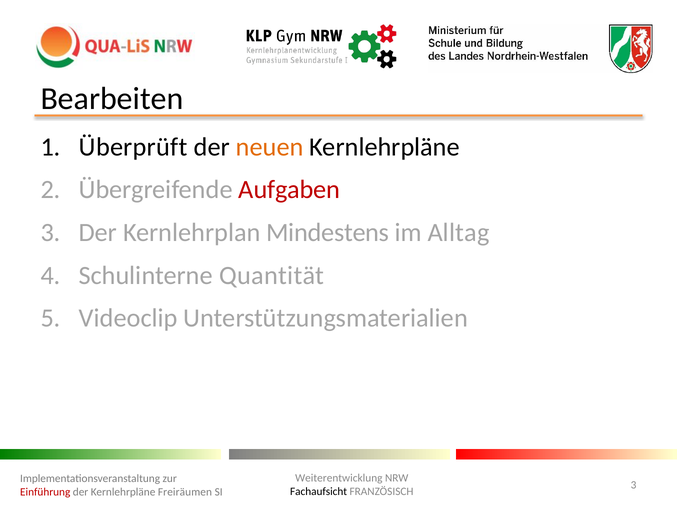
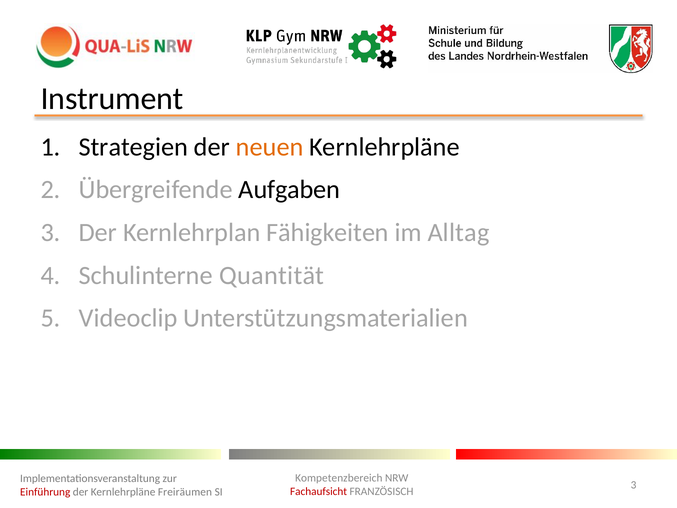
Bearbeiten: Bearbeiten -> Instrument (112, 99)
Überprüft: Überprüft -> Strategien (133, 147)
Aufgaben colour: red -> black (289, 190)
Mindestens: Mindestens -> Fähigkeiten (328, 232)
Weiterentwicklung: Weiterentwicklung -> Kompetenzbereich (339, 478)
Fachaufsicht colour: black -> red (319, 491)
